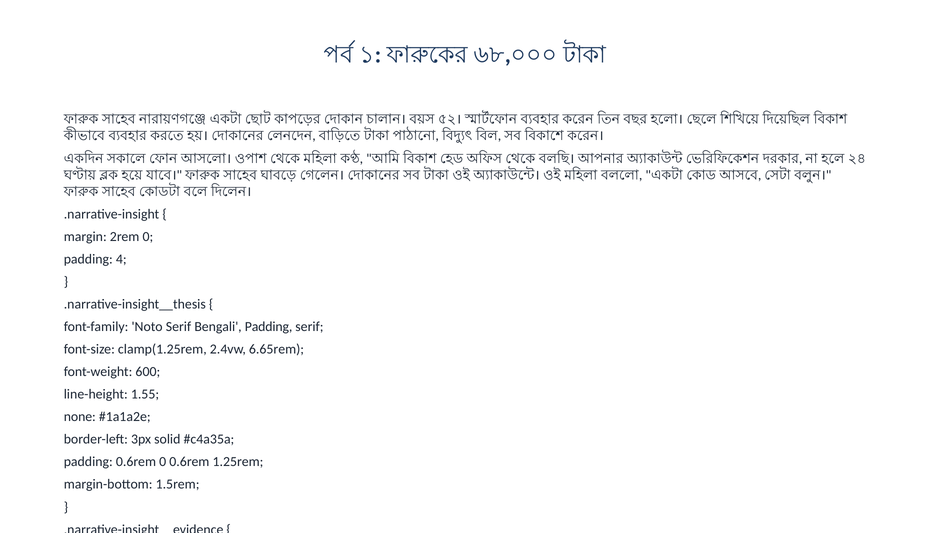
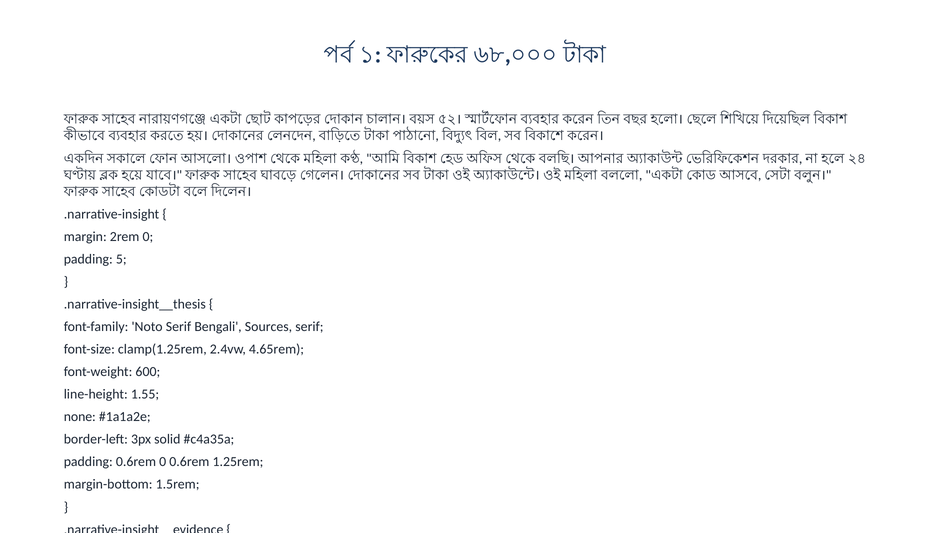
4: 4 -> 5 (121, 259)
Bengali Padding: Padding -> Sources (269, 327)
6.65rem: 6.65rem -> 4.65rem (277, 349)
